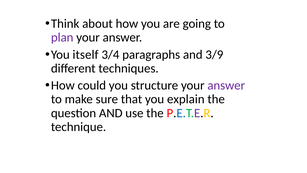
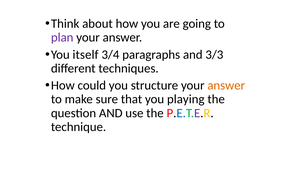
3/9: 3/9 -> 3/3 (214, 54)
answer colour: purple -> orange (226, 85)
explain: explain -> playing (186, 99)
